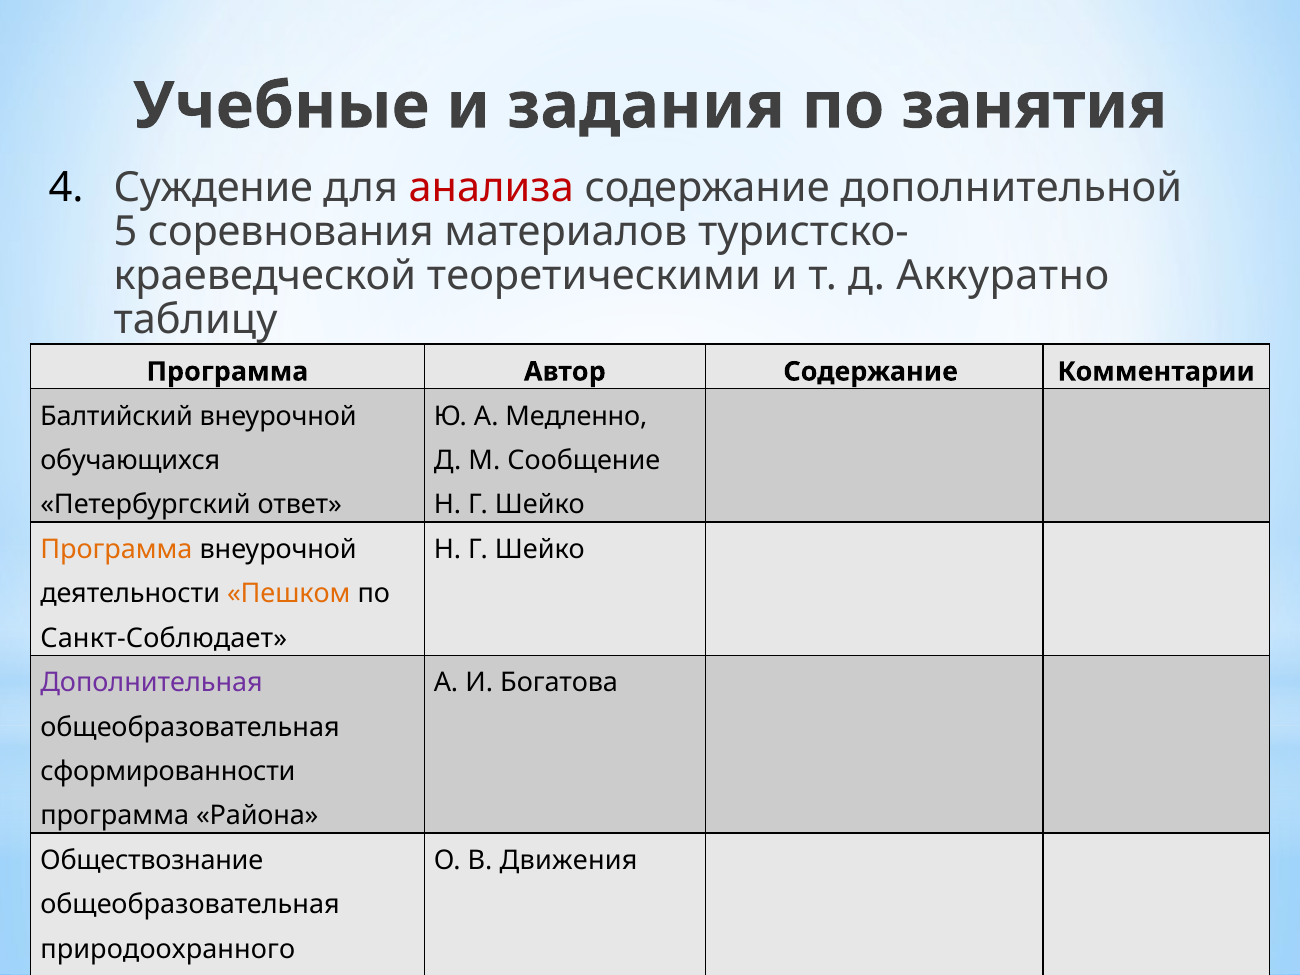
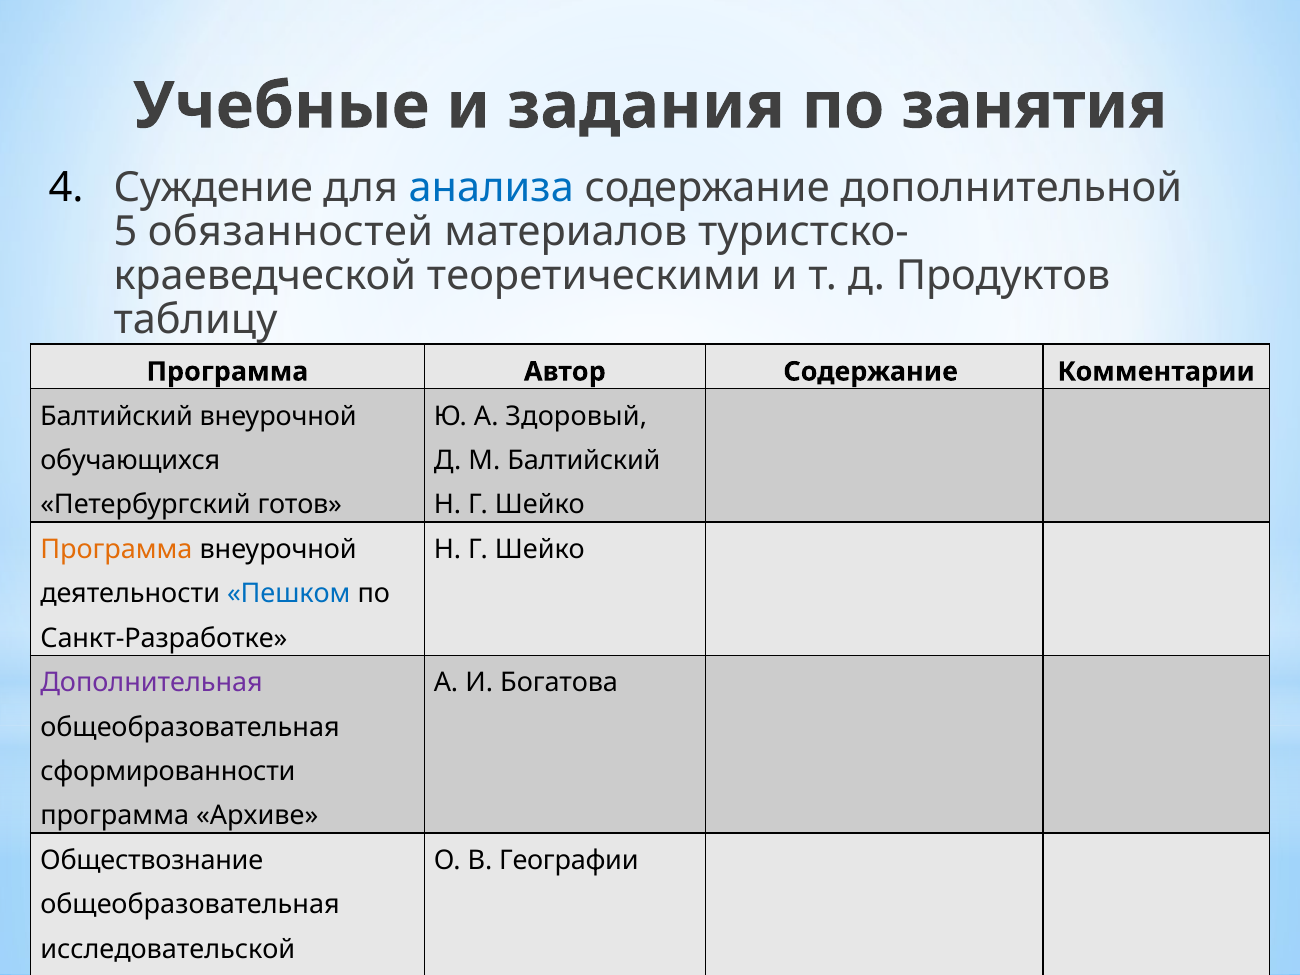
анализа colour: red -> blue (491, 188)
соревнования: соревнования -> обязанностей (291, 232)
Аккуратно: Аккуратно -> Продуктов (1003, 276)
Медленно: Медленно -> Здоровый (576, 416)
М Сообщение: Сообщение -> Балтийский (584, 461)
ответ: ответ -> готов (300, 505)
Пешком colour: orange -> blue (289, 594)
Санкт-Соблюдает: Санкт-Соблюдает -> Санкт-Разработке (164, 638)
Района: Района -> Архиве (257, 816)
Движения: Движения -> Географии (569, 861)
природоохранного: природоохранного -> исследовательской (168, 949)
